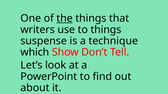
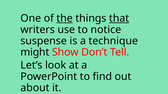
that underline: none -> present (119, 18)
to things: things -> notice (106, 30)
which: which -> might (35, 52)
